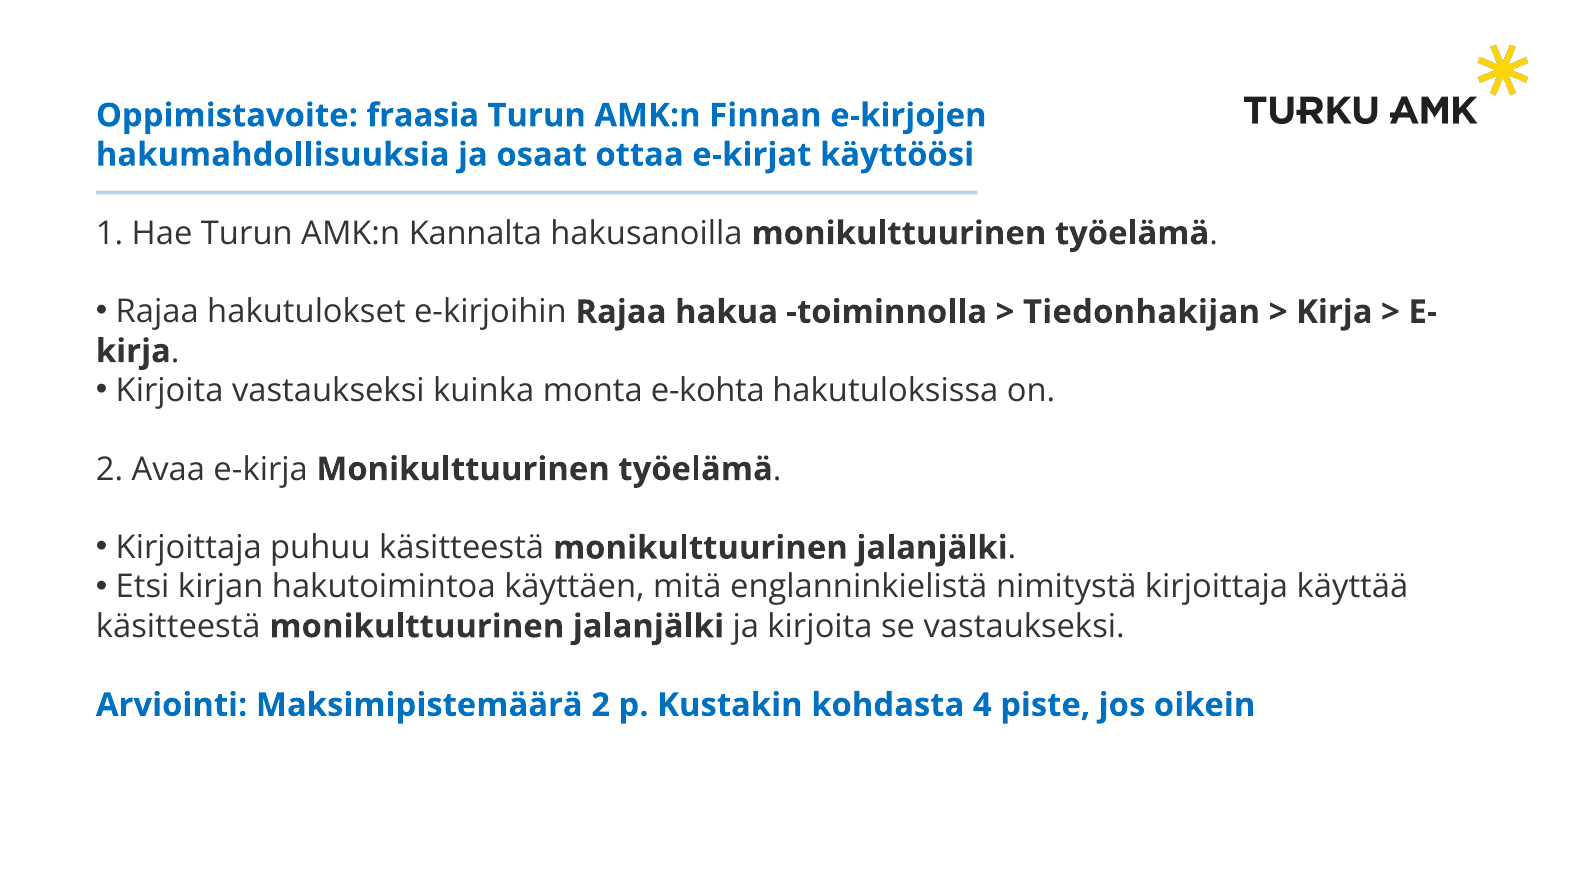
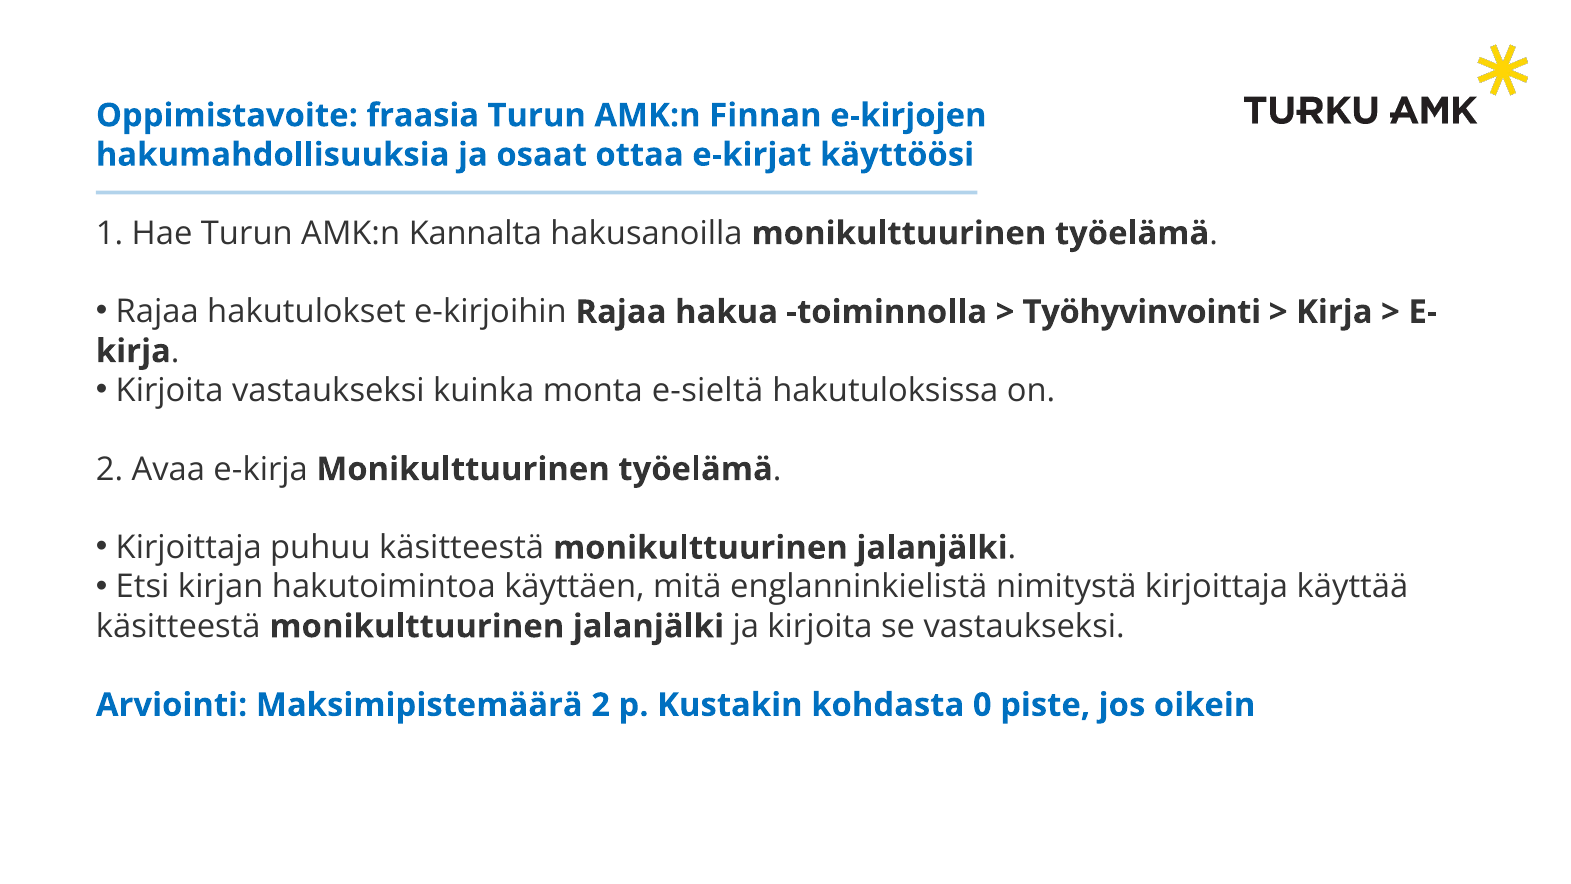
Tiedonhakijan: Tiedonhakijan -> Työhyvinvointi (1142, 312)
e-kohta: e-kohta -> e-sieltä (707, 390)
4: 4 -> 0 (982, 705)
